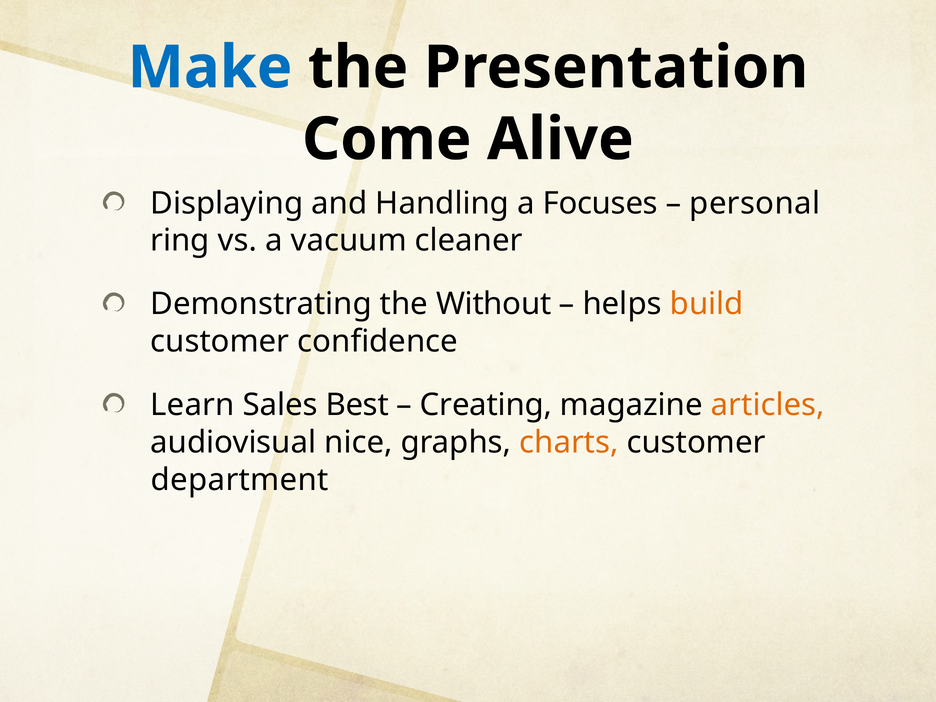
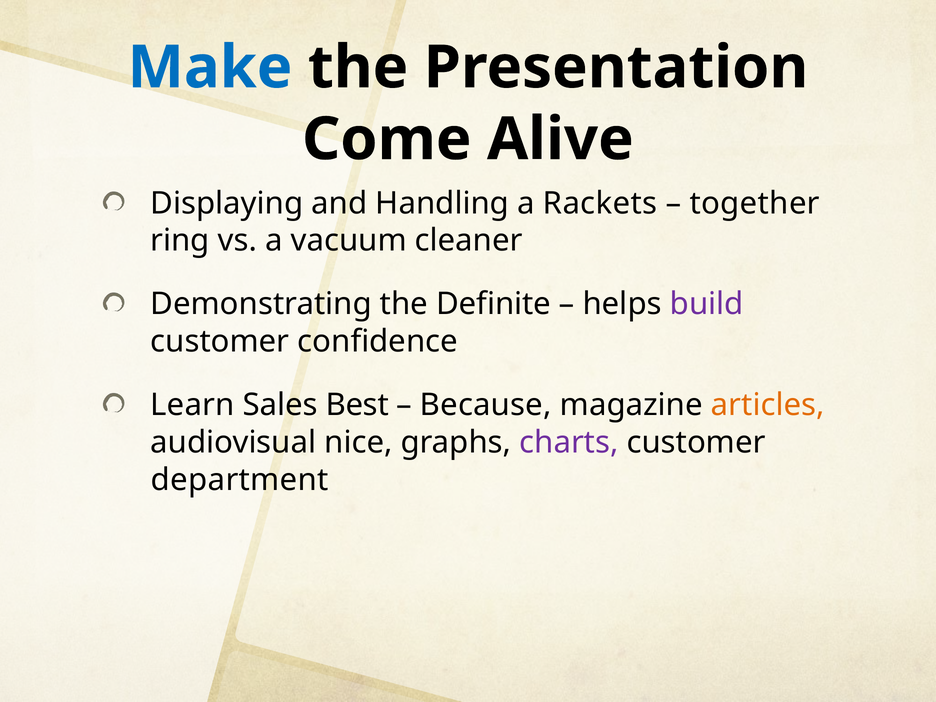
Focuses: Focuses -> Rackets (600, 203)
personal: personal -> together (755, 203)
Without: Without -> Definite (494, 304)
build colour: orange -> purple (707, 304)
Creating: Creating -> Because (486, 405)
charts colour: orange -> purple (569, 442)
